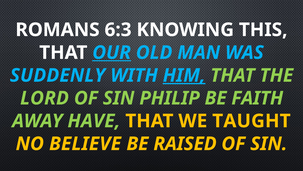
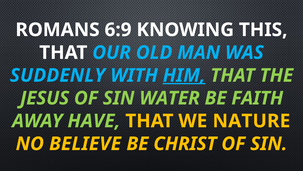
6:3: 6:3 -> 6:9 (118, 30)
OUR underline: present -> none (112, 52)
LORD: LORD -> JESUS (45, 98)
PHILIP: PHILIP -> WATER (170, 98)
TAUGHT: TAUGHT -> NATURE (251, 121)
RAISED: RAISED -> CHRIST (185, 143)
